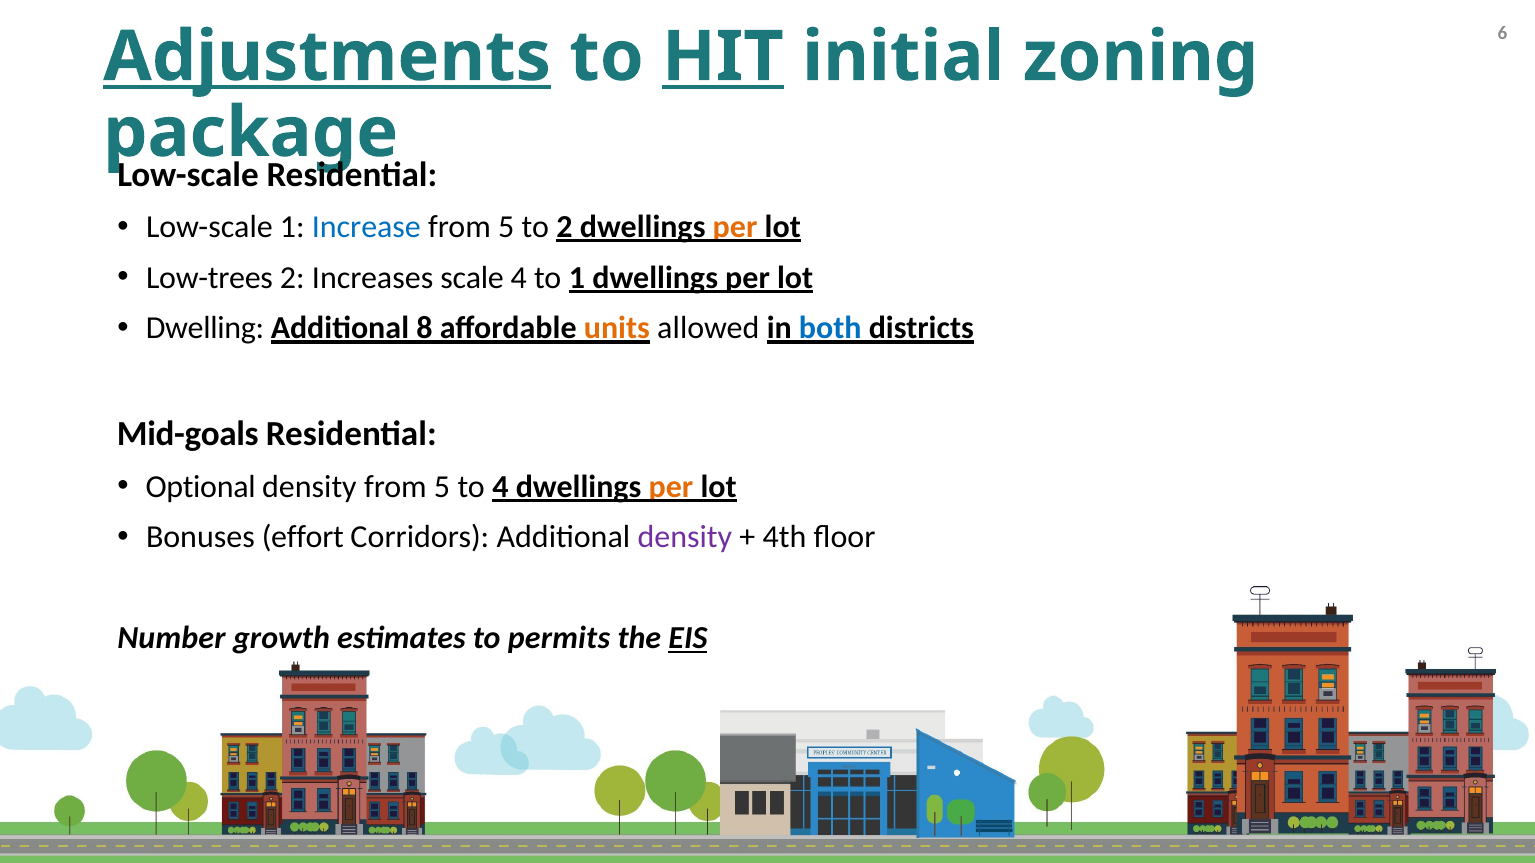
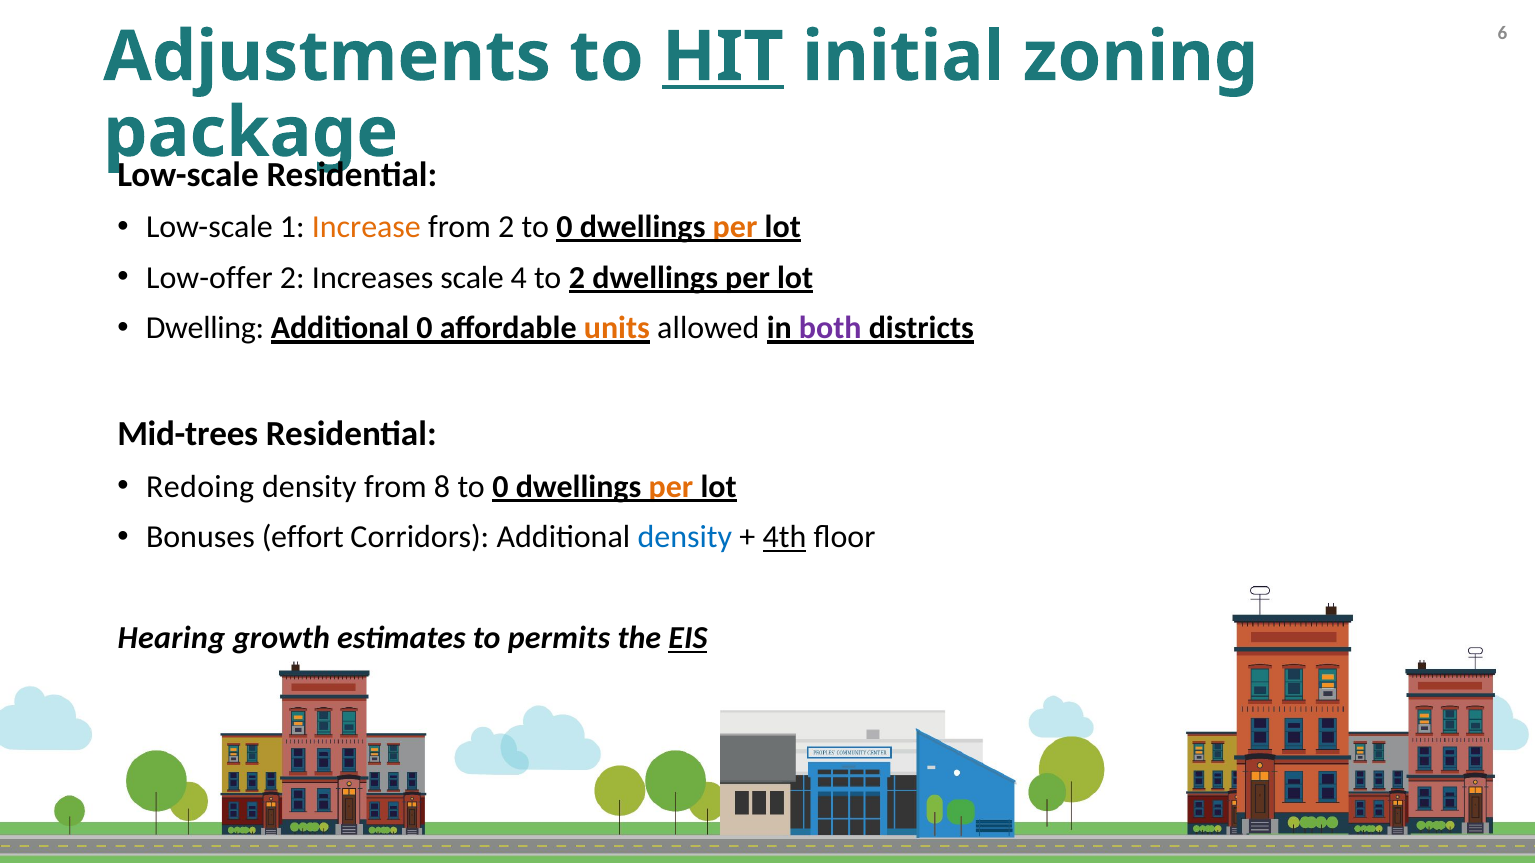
Adjustments underline: present -> none (327, 57)
Increase colour: blue -> orange (366, 227)
5: 5 -> 2 (506, 227)
2: 2 -> 0 (565, 227)
Low-trees: Low-trees -> Low-offer (209, 278)
to 1: 1 -> 2 (577, 278)
Additional 8: 8 -> 0 (424, 328)
both colour: blue -> purple (830, 328)
Mid-goals: Mid-goals -> Mid-trees (188, 435)
Optional: Optional -> Redoing (200, 487)
density from 5: 5 -> 8 (442, 487)
4: 4 -> 0 (500, 487)
density colour: purple -> blue (685, 537)
4th underline: none -> present (785, 537)
Number: Number -> Hearing (171, 638)
